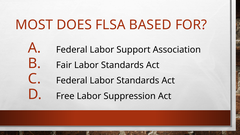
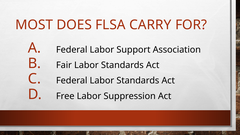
BASED: BASED -> CARRY (150, 25)
